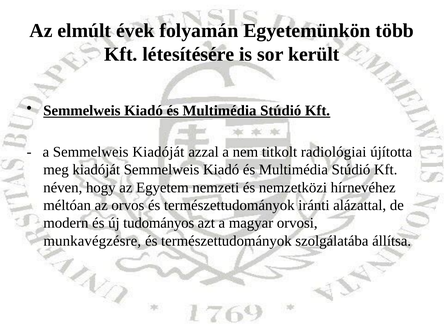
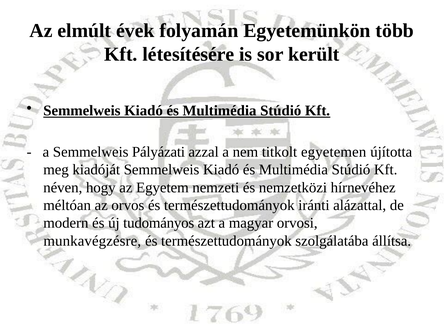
Semmelweis Kiadóját: Kiadóját -> Pályázati (158, 152)
radiológiai: radiológiai -> egyetemen (334, 152)
